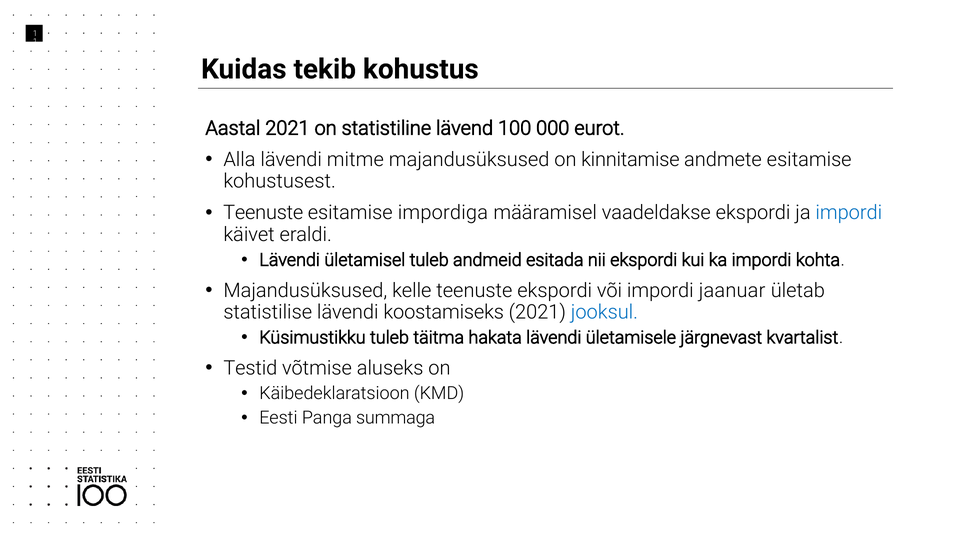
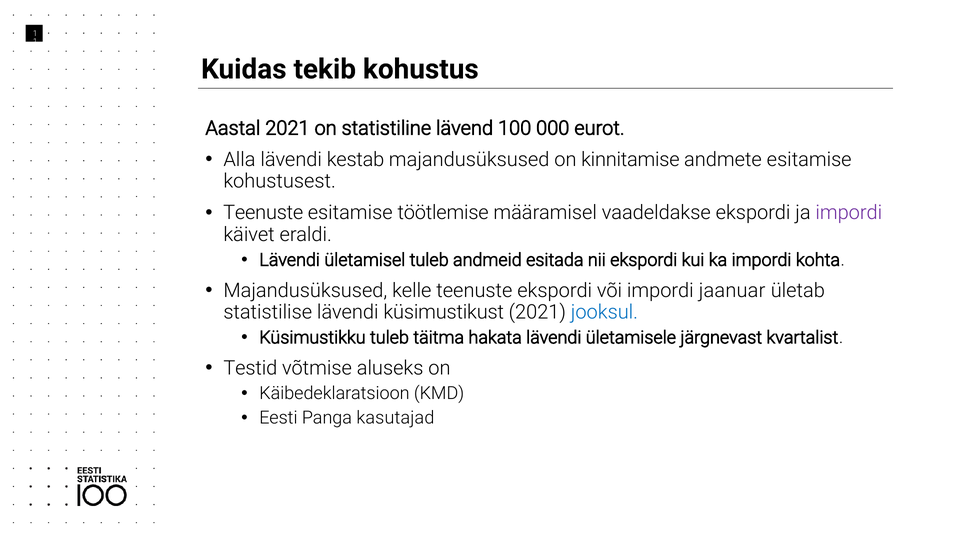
mitme: mitme -> kestab (356, 160)
impordiga: impordiga -> töötlemise (443, 213)
impordi colour: blue -> purple (849, 213)
koostamiseks: koostamiseks -> küsimustikust (444, 312)
summaga: summaga -> kasutajad (395, 418)
